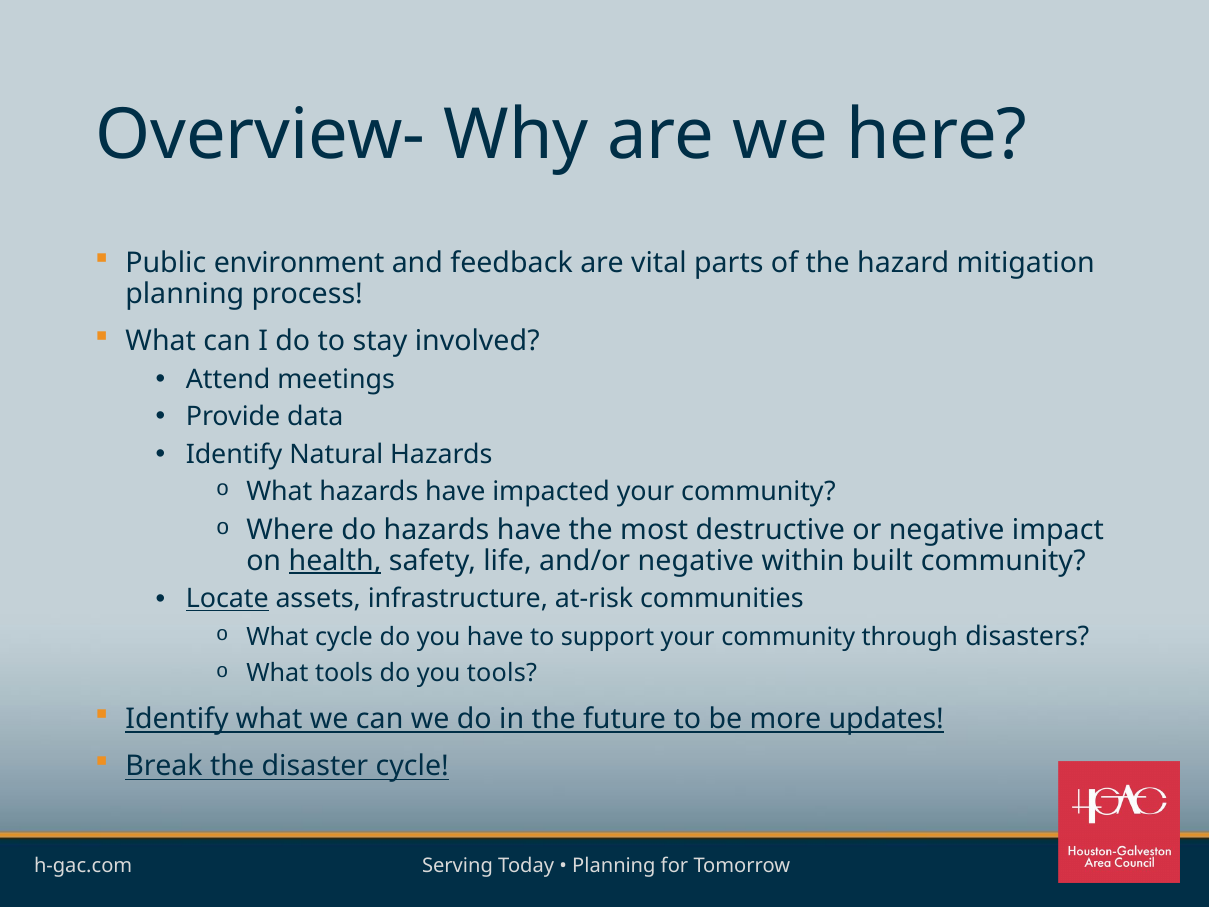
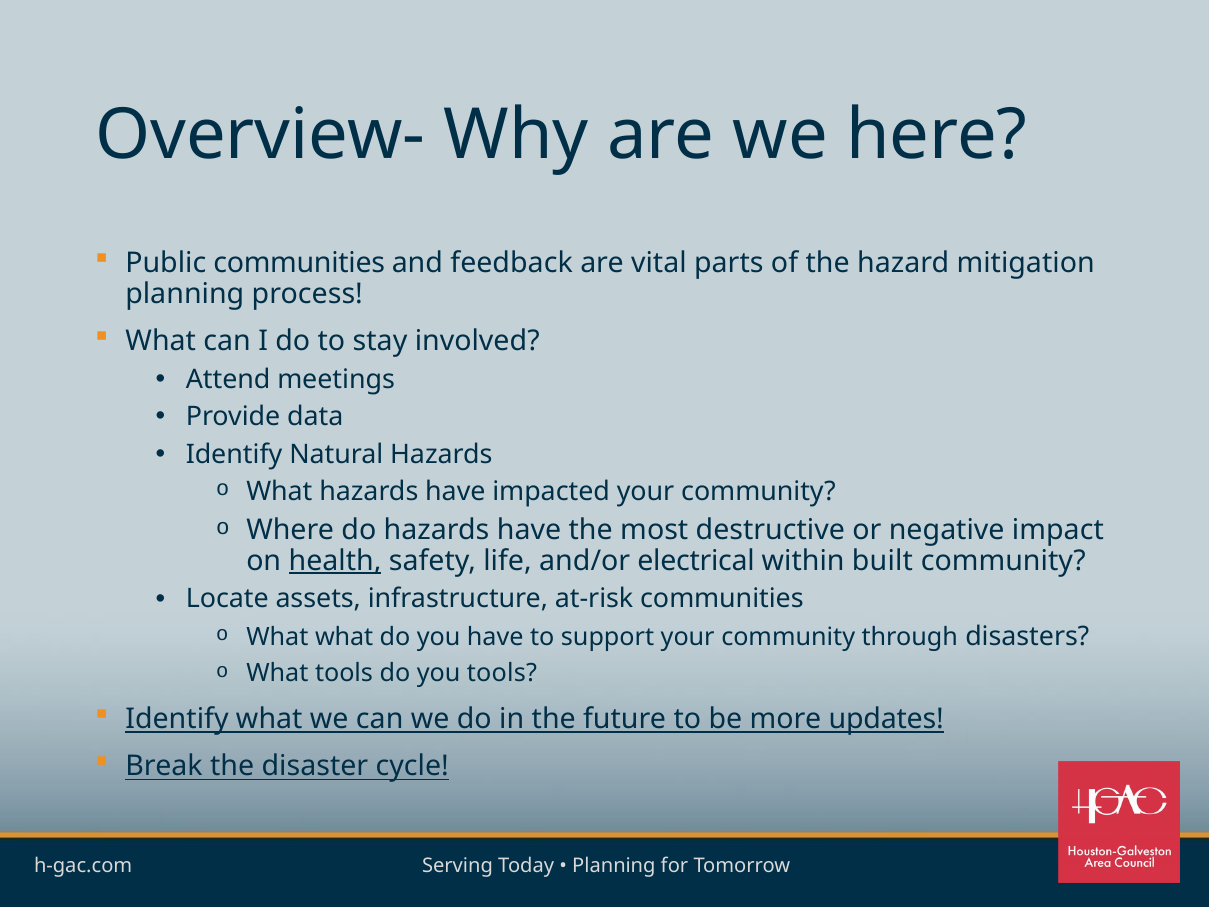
Public environment: environment -> communities (299, 263)
and/or negative: negative -> electrical (696, 561)
Locate underline: present -> none (227, 599)
What cycle: cycle -> what (344, 637)
